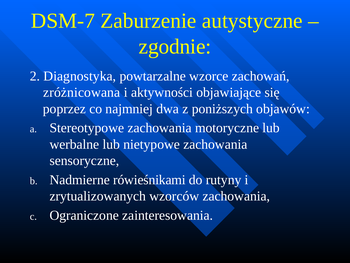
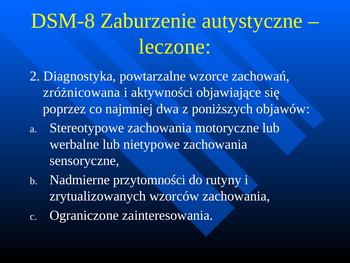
DSM-7: DSM-7 -> DSM-8 (63, 21)
zgodnie: zgodnie -> leczone (175, 46)
rówieśnikami: rówieśnikami -> przytomności (149, 179)
